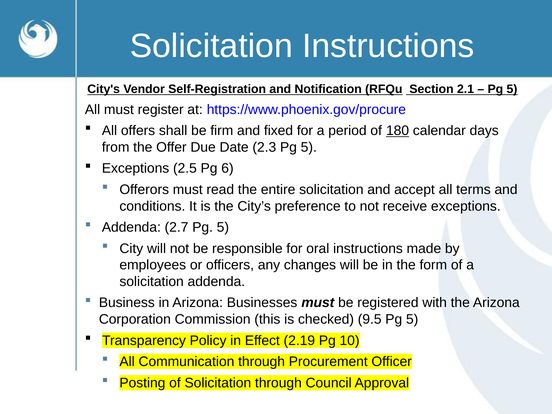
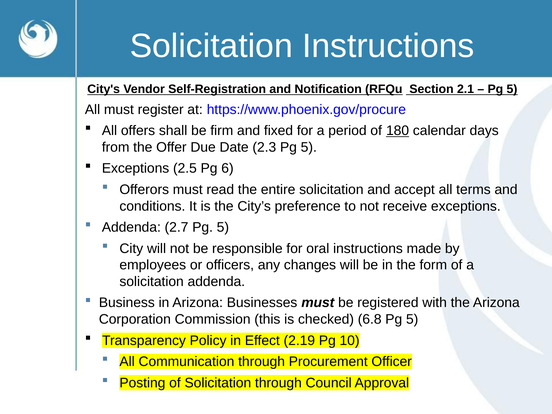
9.5: 9.5 -> 6.8 (370, 319)
